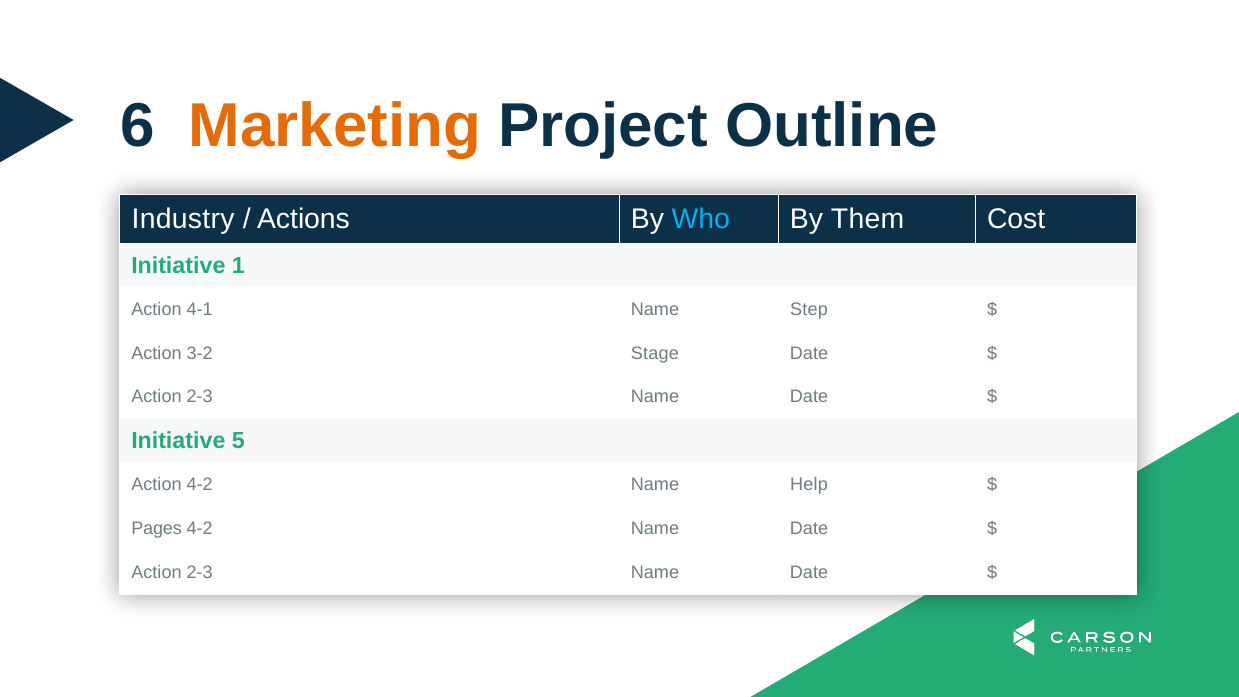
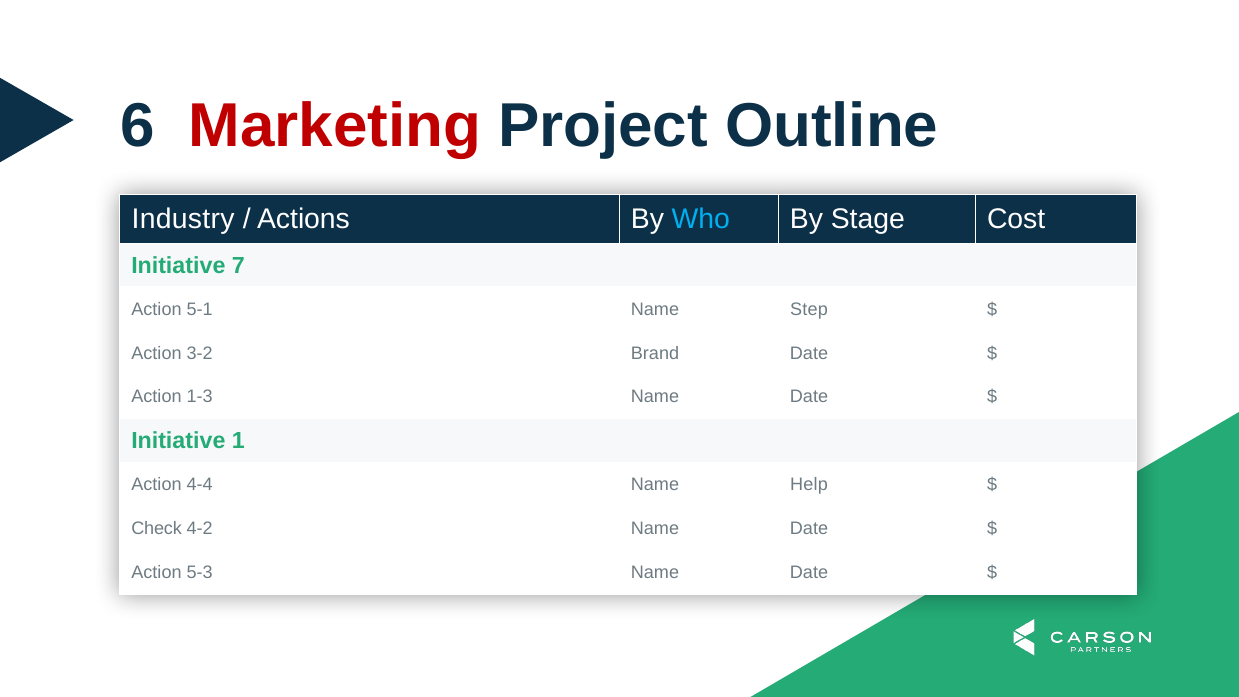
Marketing colour: orange -> red (335, 126)
Them: Them -> Stage (868, 219)
1: 1 -> 7 (238, 265)
4-1: 4-1 -> 5-1 (200, 309)
Stage: Stage -> Brand (655, 353)
2-3: 2-3 -> 1-3 (200, 397)
5: 5 -> 1 (238, 441)
Action 4-2: 4-2 -> 4-4 (200, 485)
Pages: Pages -> Check (157, 529)
2-3: 2-3 -> 5-3 (200, 572)
